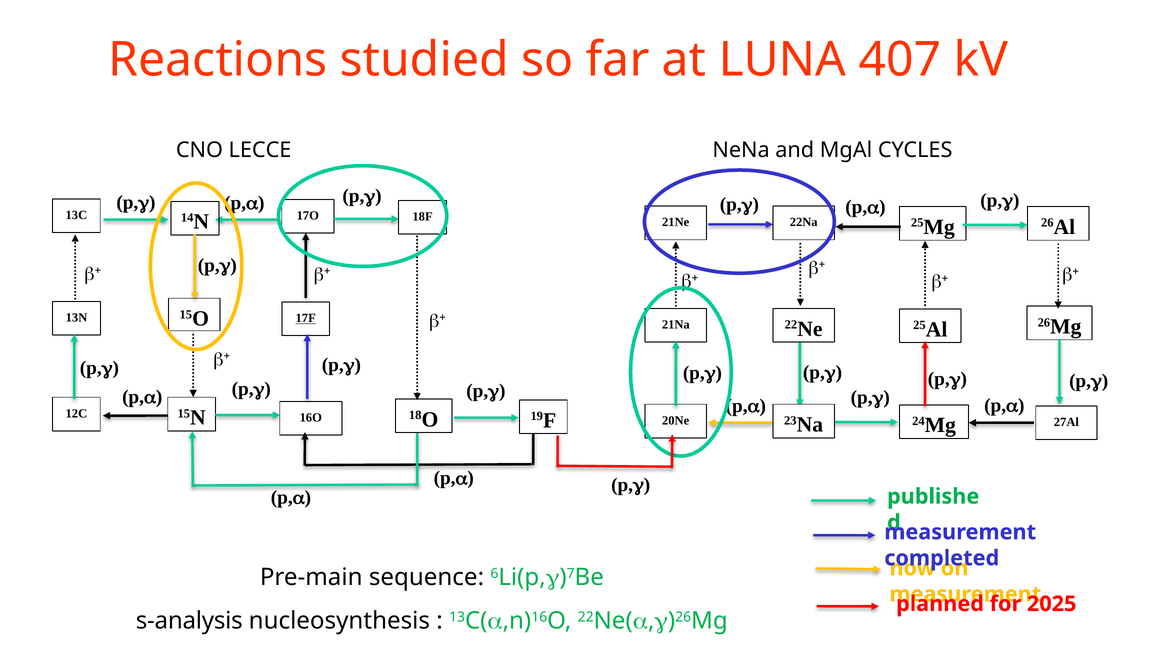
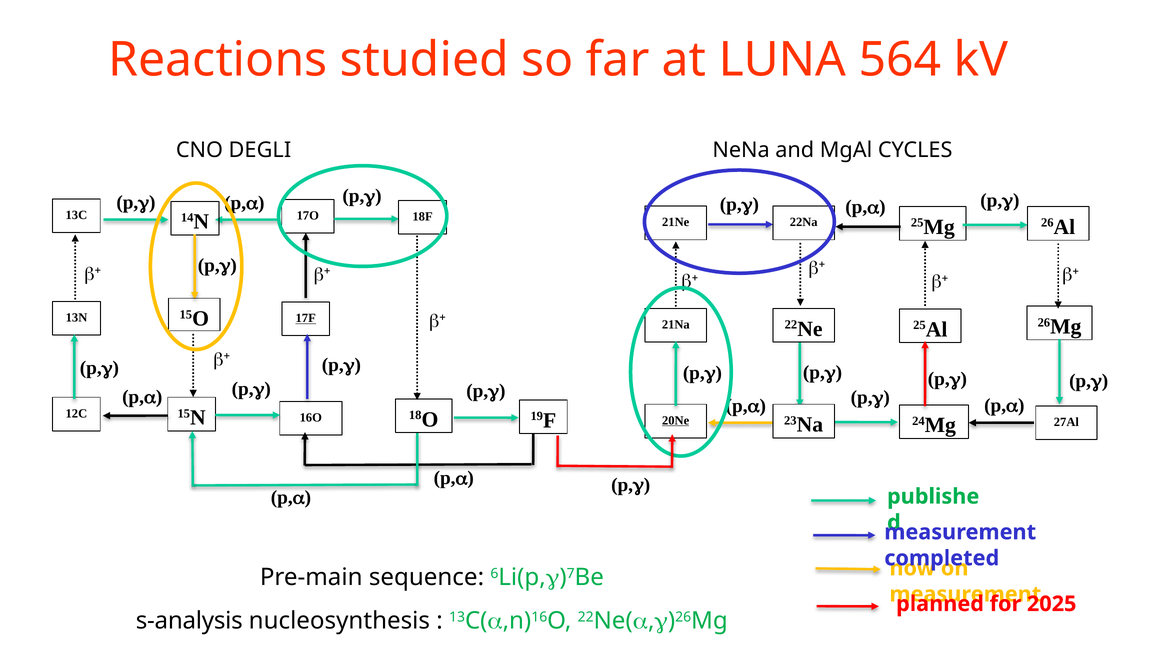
407: 407 -> 564 (900, 60)
LECCE: LECCE -> DEGLI (260, 150)
20Ne underline: none -> present (676, 420)
